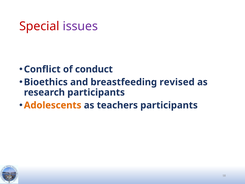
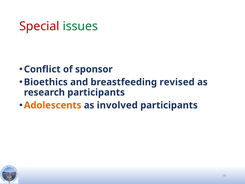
issues colour: purple -> green (80, 26)
conduct: conduct -> sponsor (94, 69)
teachers: teachers -> involved (117, 105)
